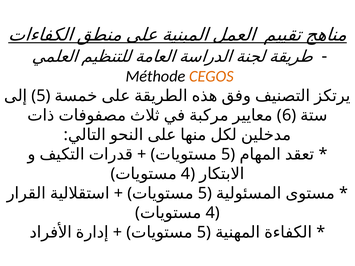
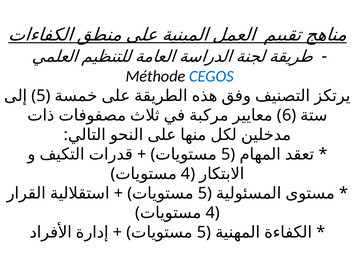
CEGOS colour: orange -> blue (211, 76)
